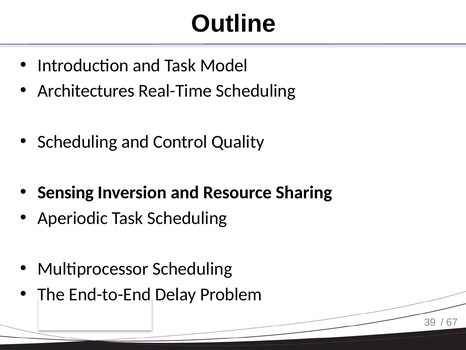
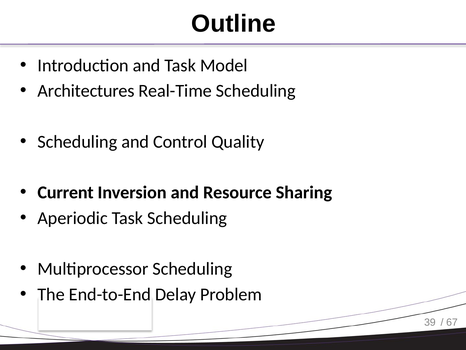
Sensing: Sensing -> Current (66, 192)
